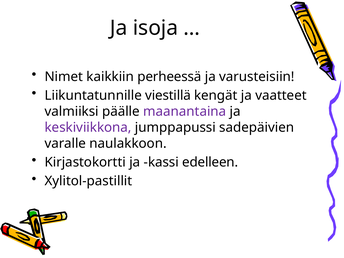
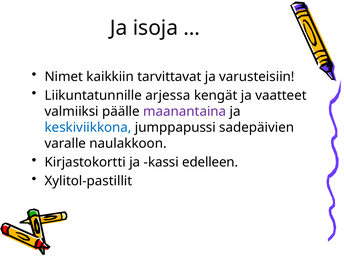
perheessä: perheessä -> tarvittavat (169, 77)
viestillä: viestillä -> arjessa (168, 95)
keskiviikkona colour: purple -> blue (88, 127)
